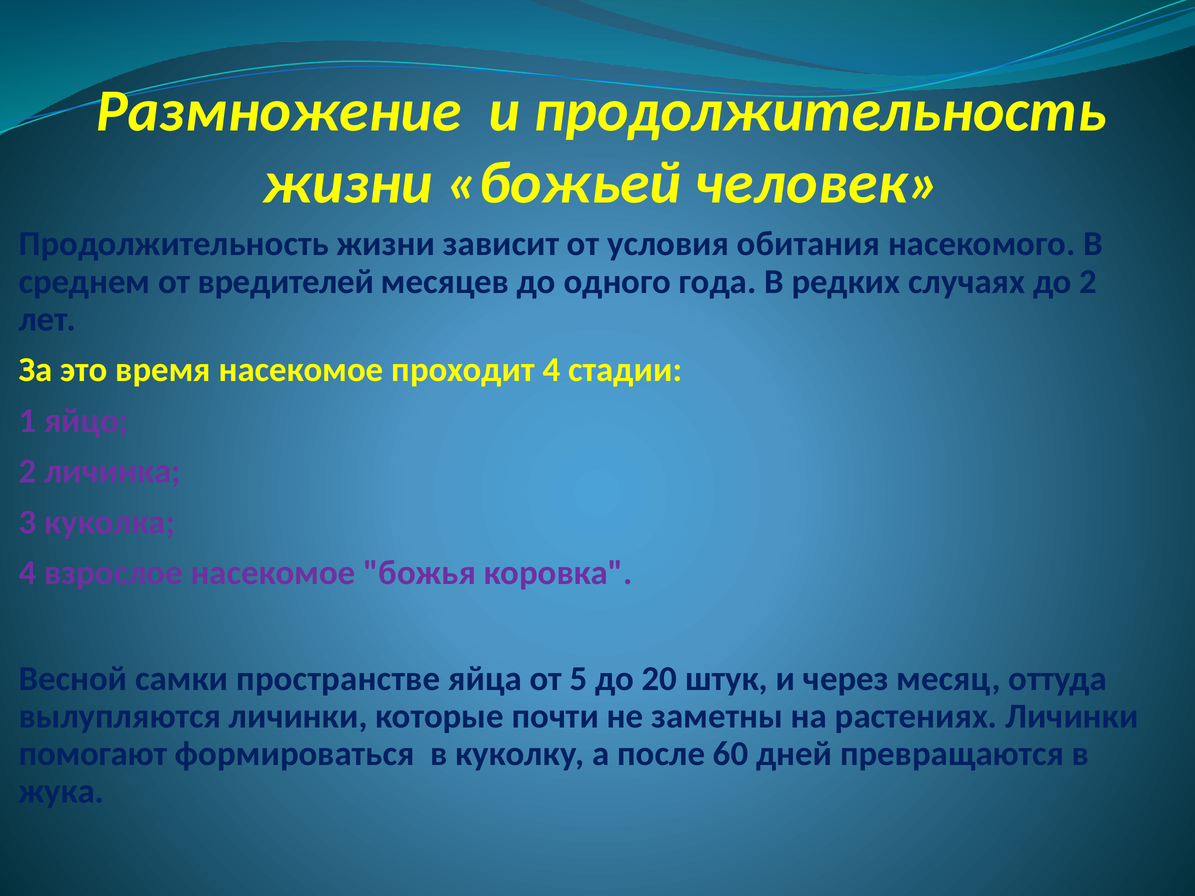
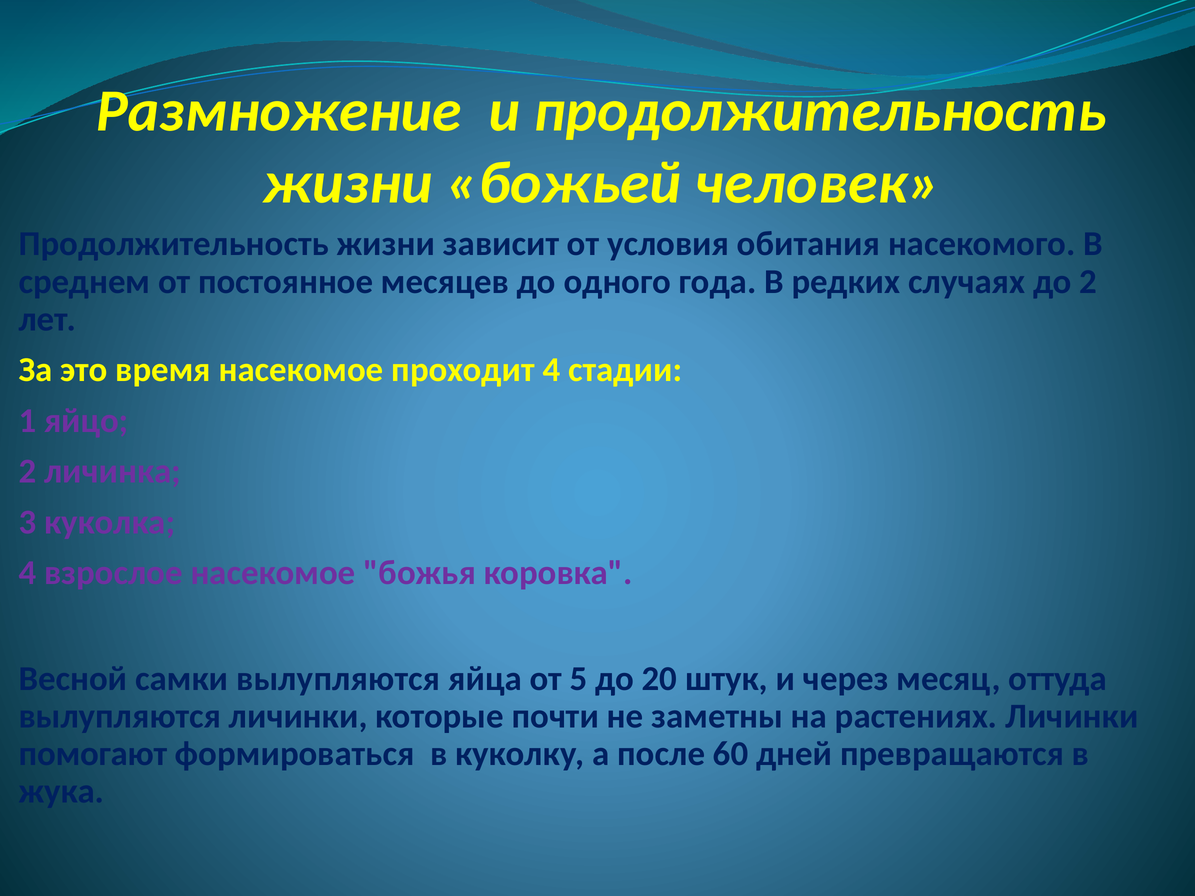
вредителей: вредителей -> постоянное (286, 282)
самки пространстве: пространстве -> вылупляются (338, 679)
